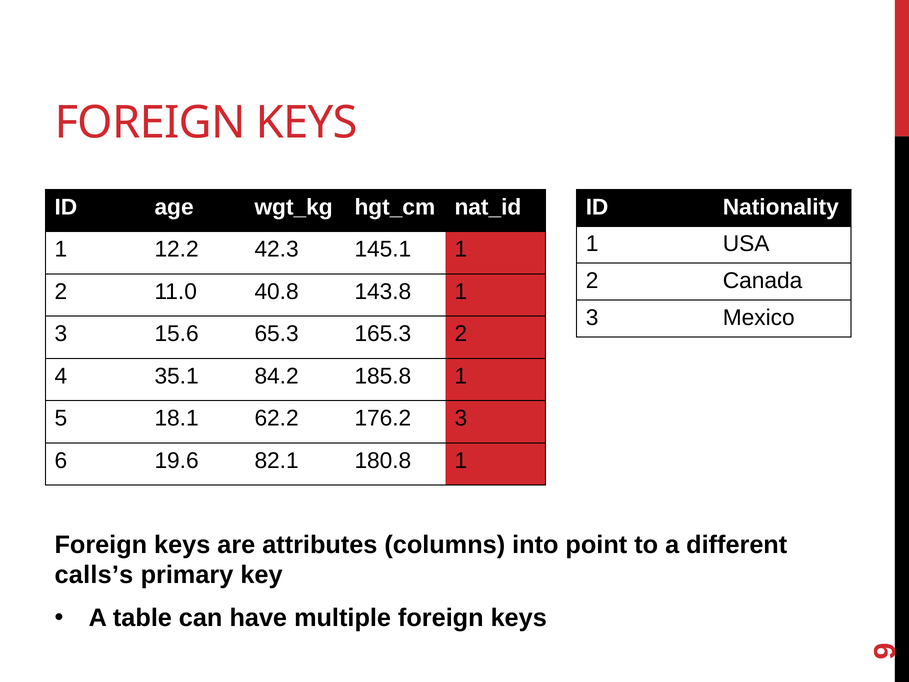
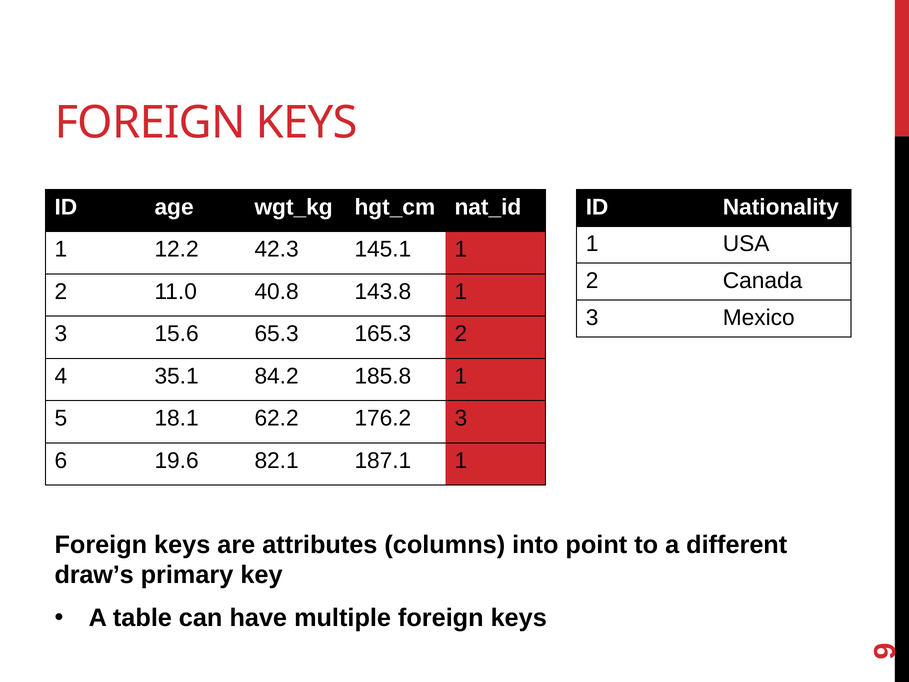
180.8: 180.8 -> 187.1 (383, 460)
calls’s: calls’s -> draw’s (94, 575)
